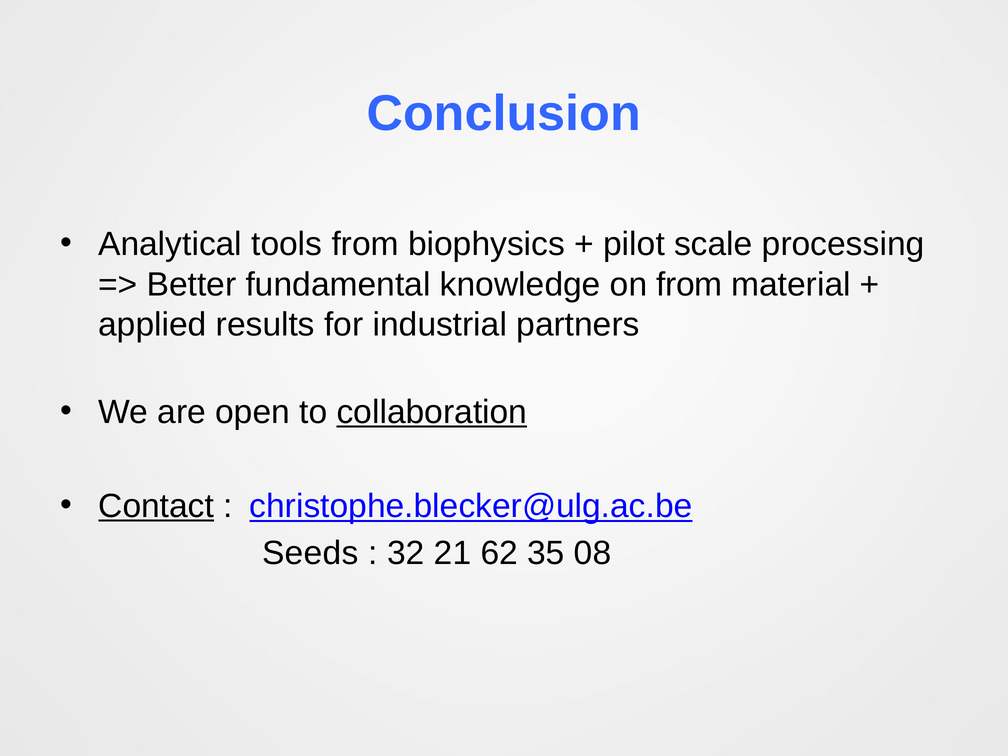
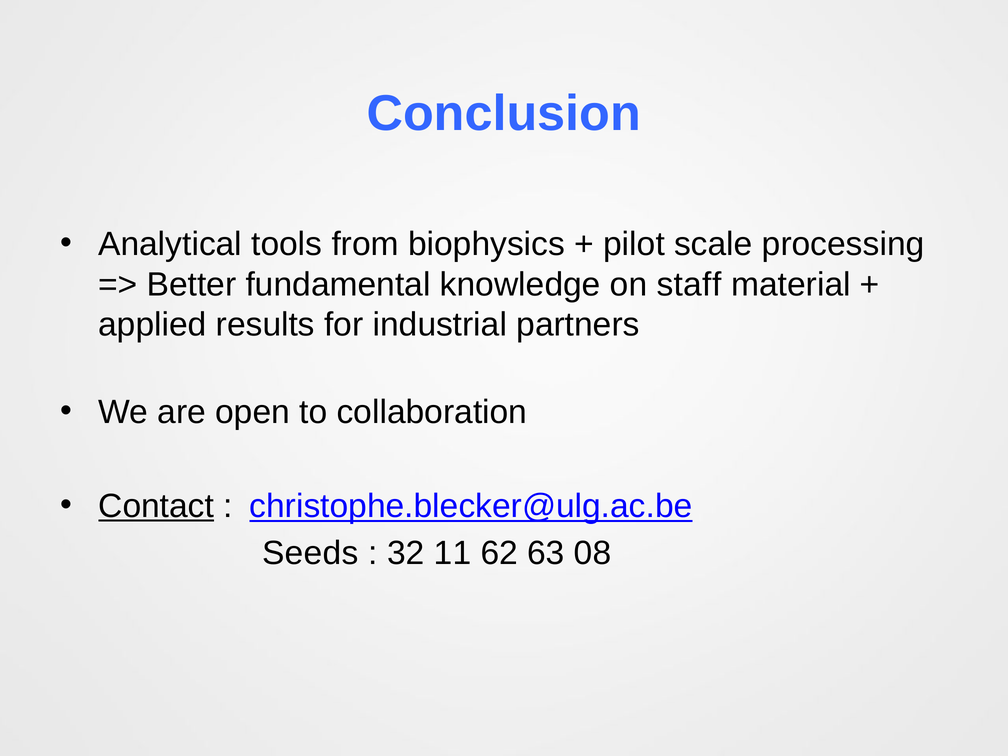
on from: from -> staff (689, 284)
collaboration underline: present -> none (432, 412)
21: 21 -> 11 (453, 553)
35: 35 -> 63 (546, 553)
